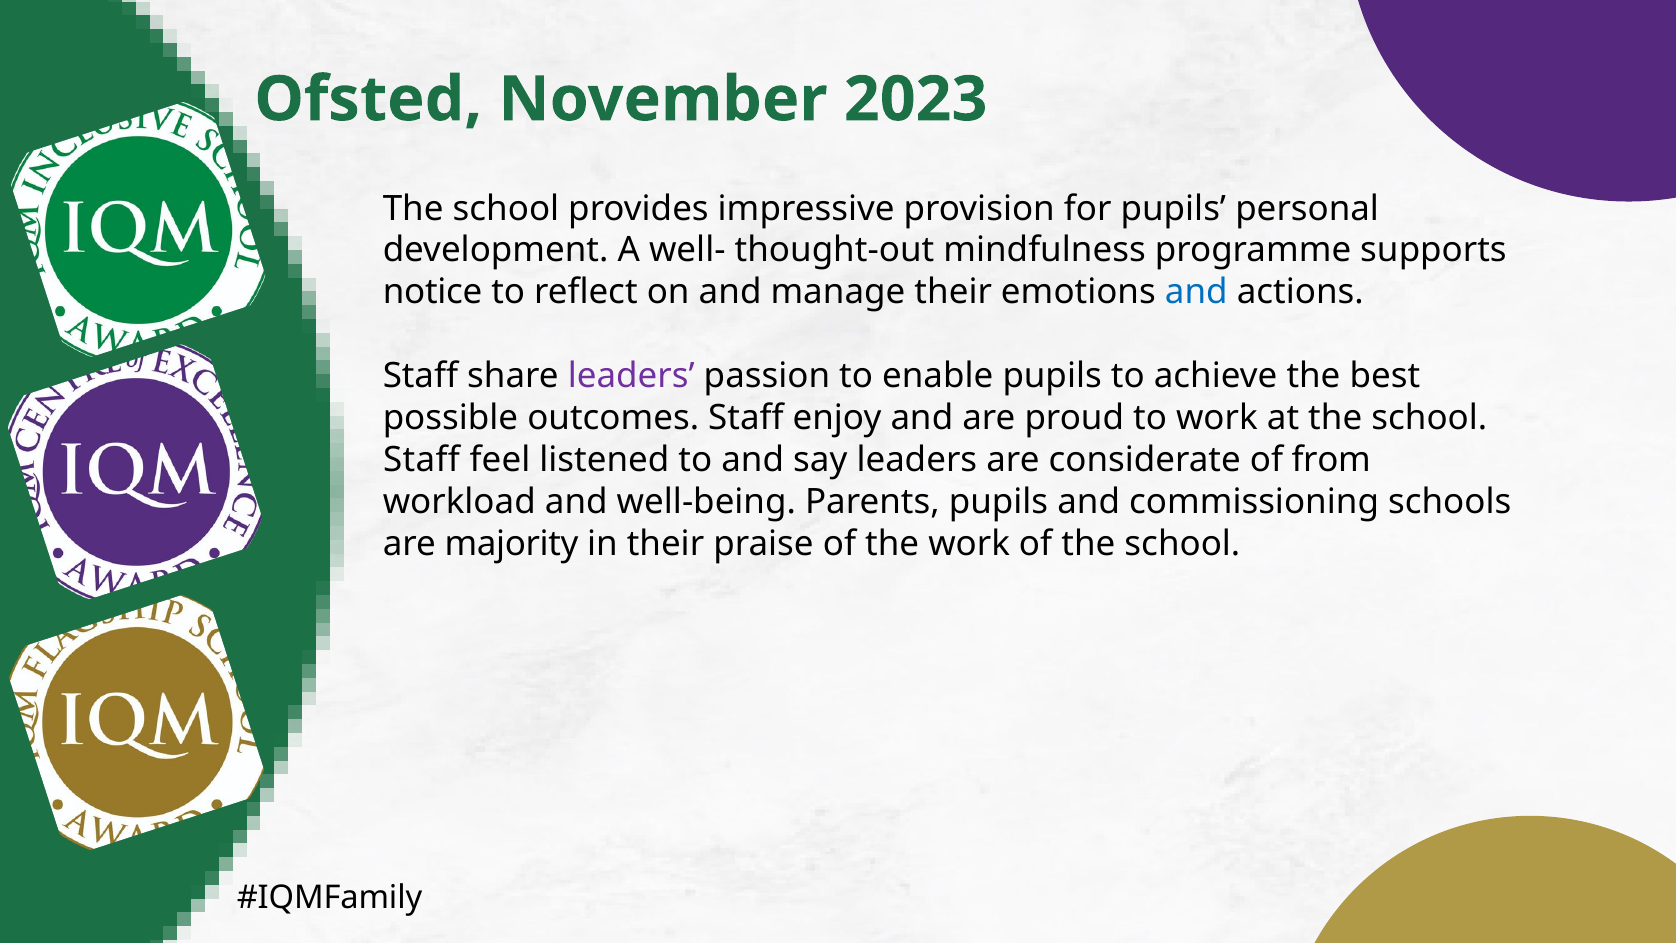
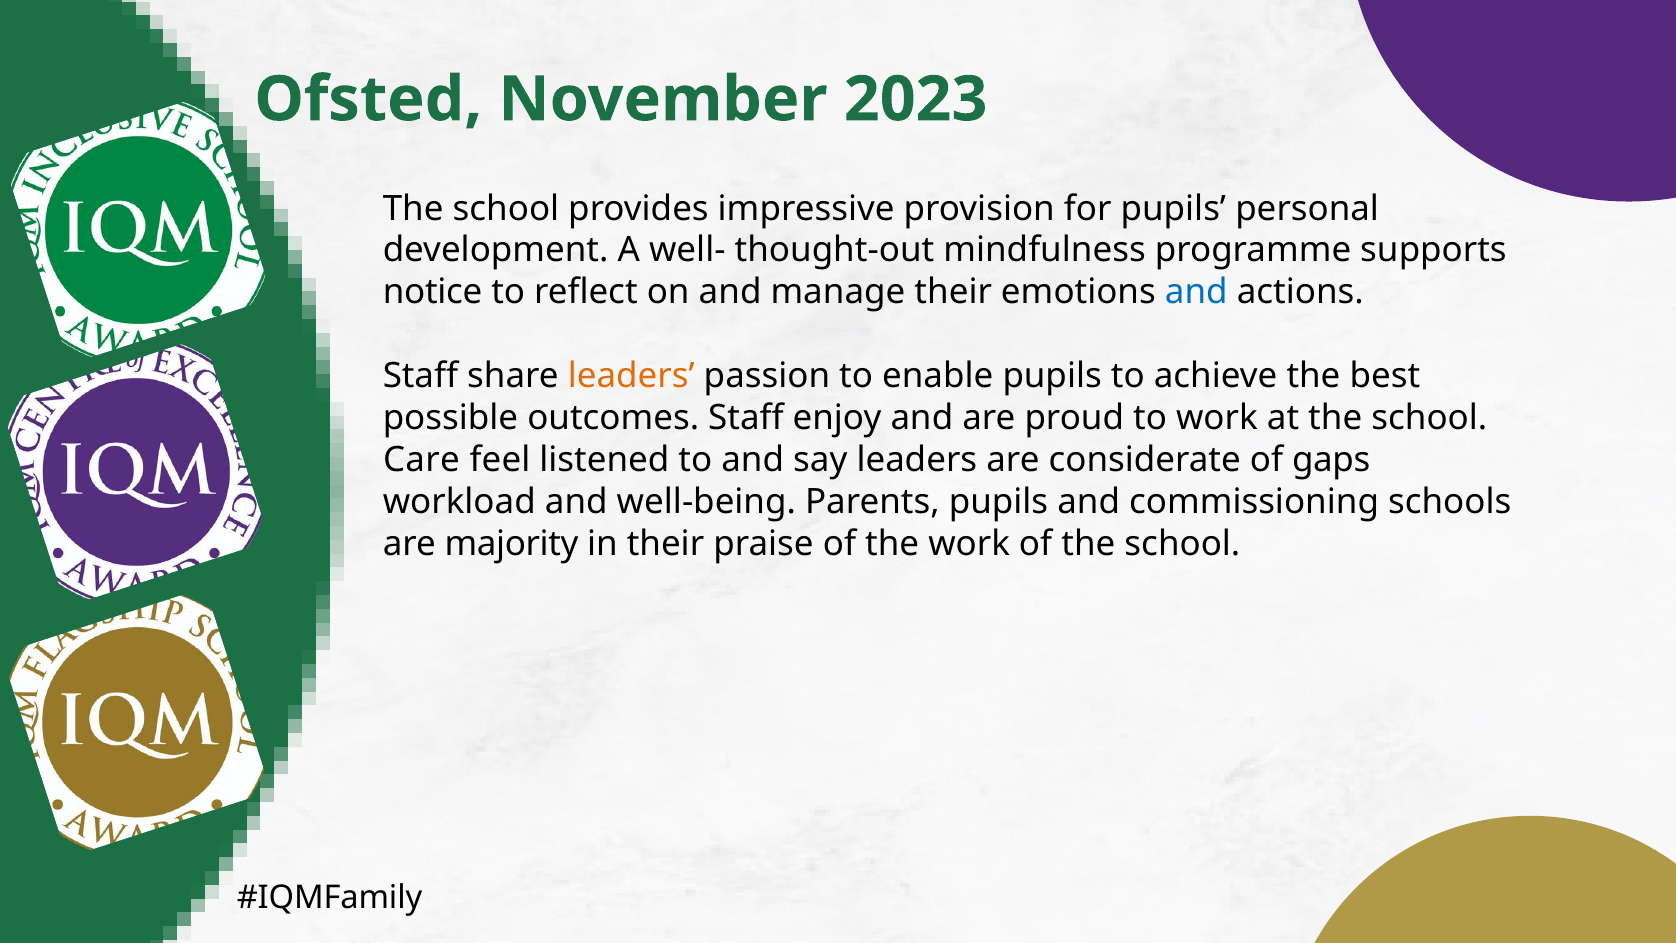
leaders colour: purple -> orange (631, 376)
Staff: Staff -> Care (421, 460)
from: from -> gaps (1331, 460)
